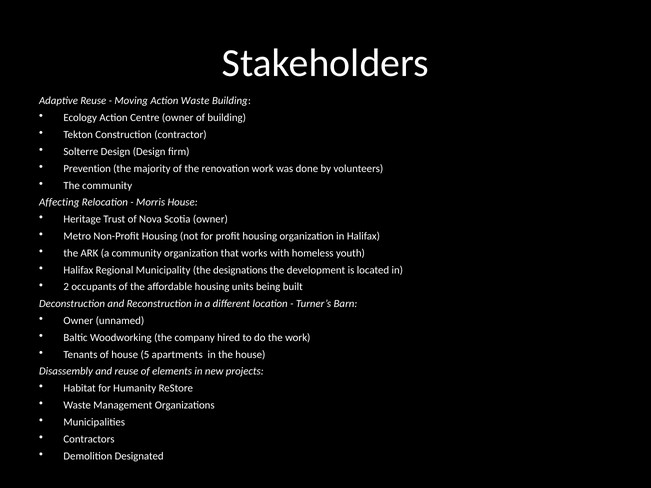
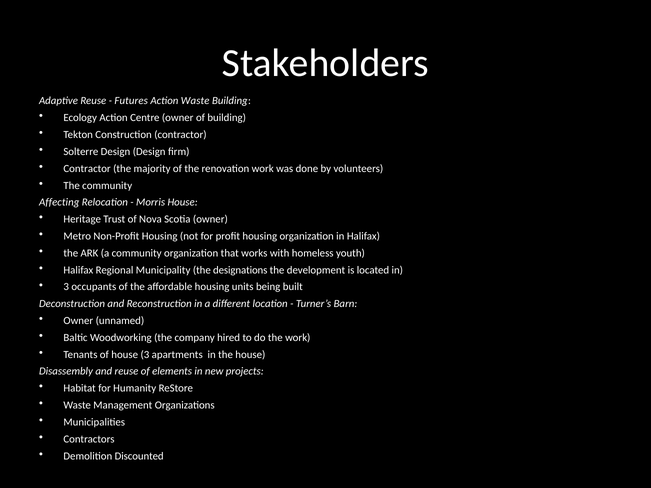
Moving: Moving -> Futures (131, 101)
Prevention: Prevention -> Contractor (87, 169)
2: 2 -> 3 (66, 287)
house 5: 5 -> 3 (145, 355)
Designated: Designated -> Discounted (139, 456)
